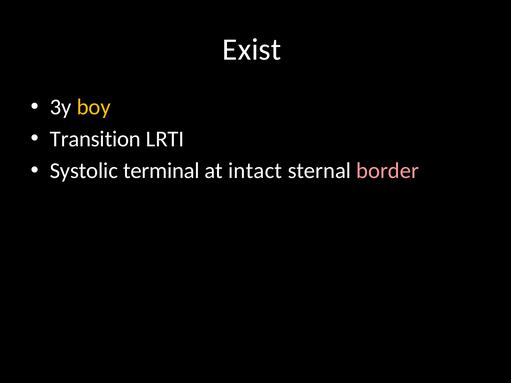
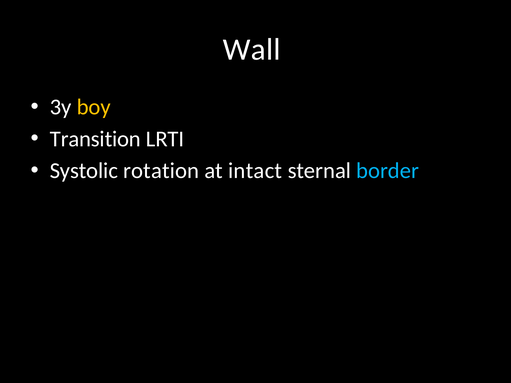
Exist: Exist -> Wall (252, 49)
terminal: terminal -> rotation (161, 171)
border colour: pink -> light blue (388, 171)
